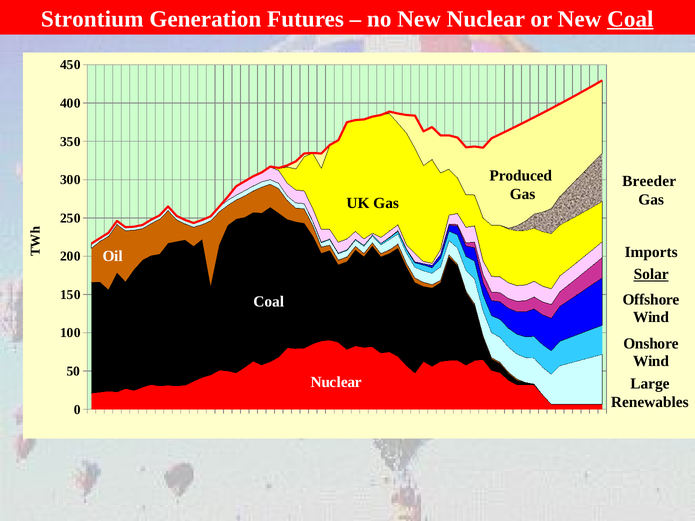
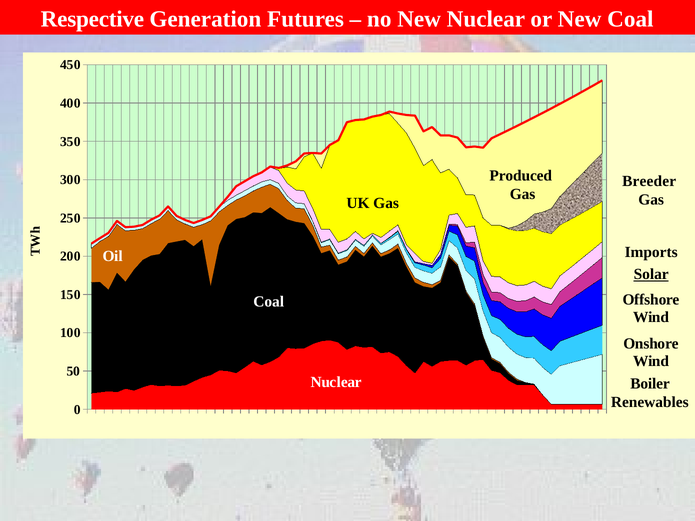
Strontium: Strontium -> Respective (92, 19)
Coal underline: present -> none (630, 19)
Large: Large -> Boiler (650, 384)
